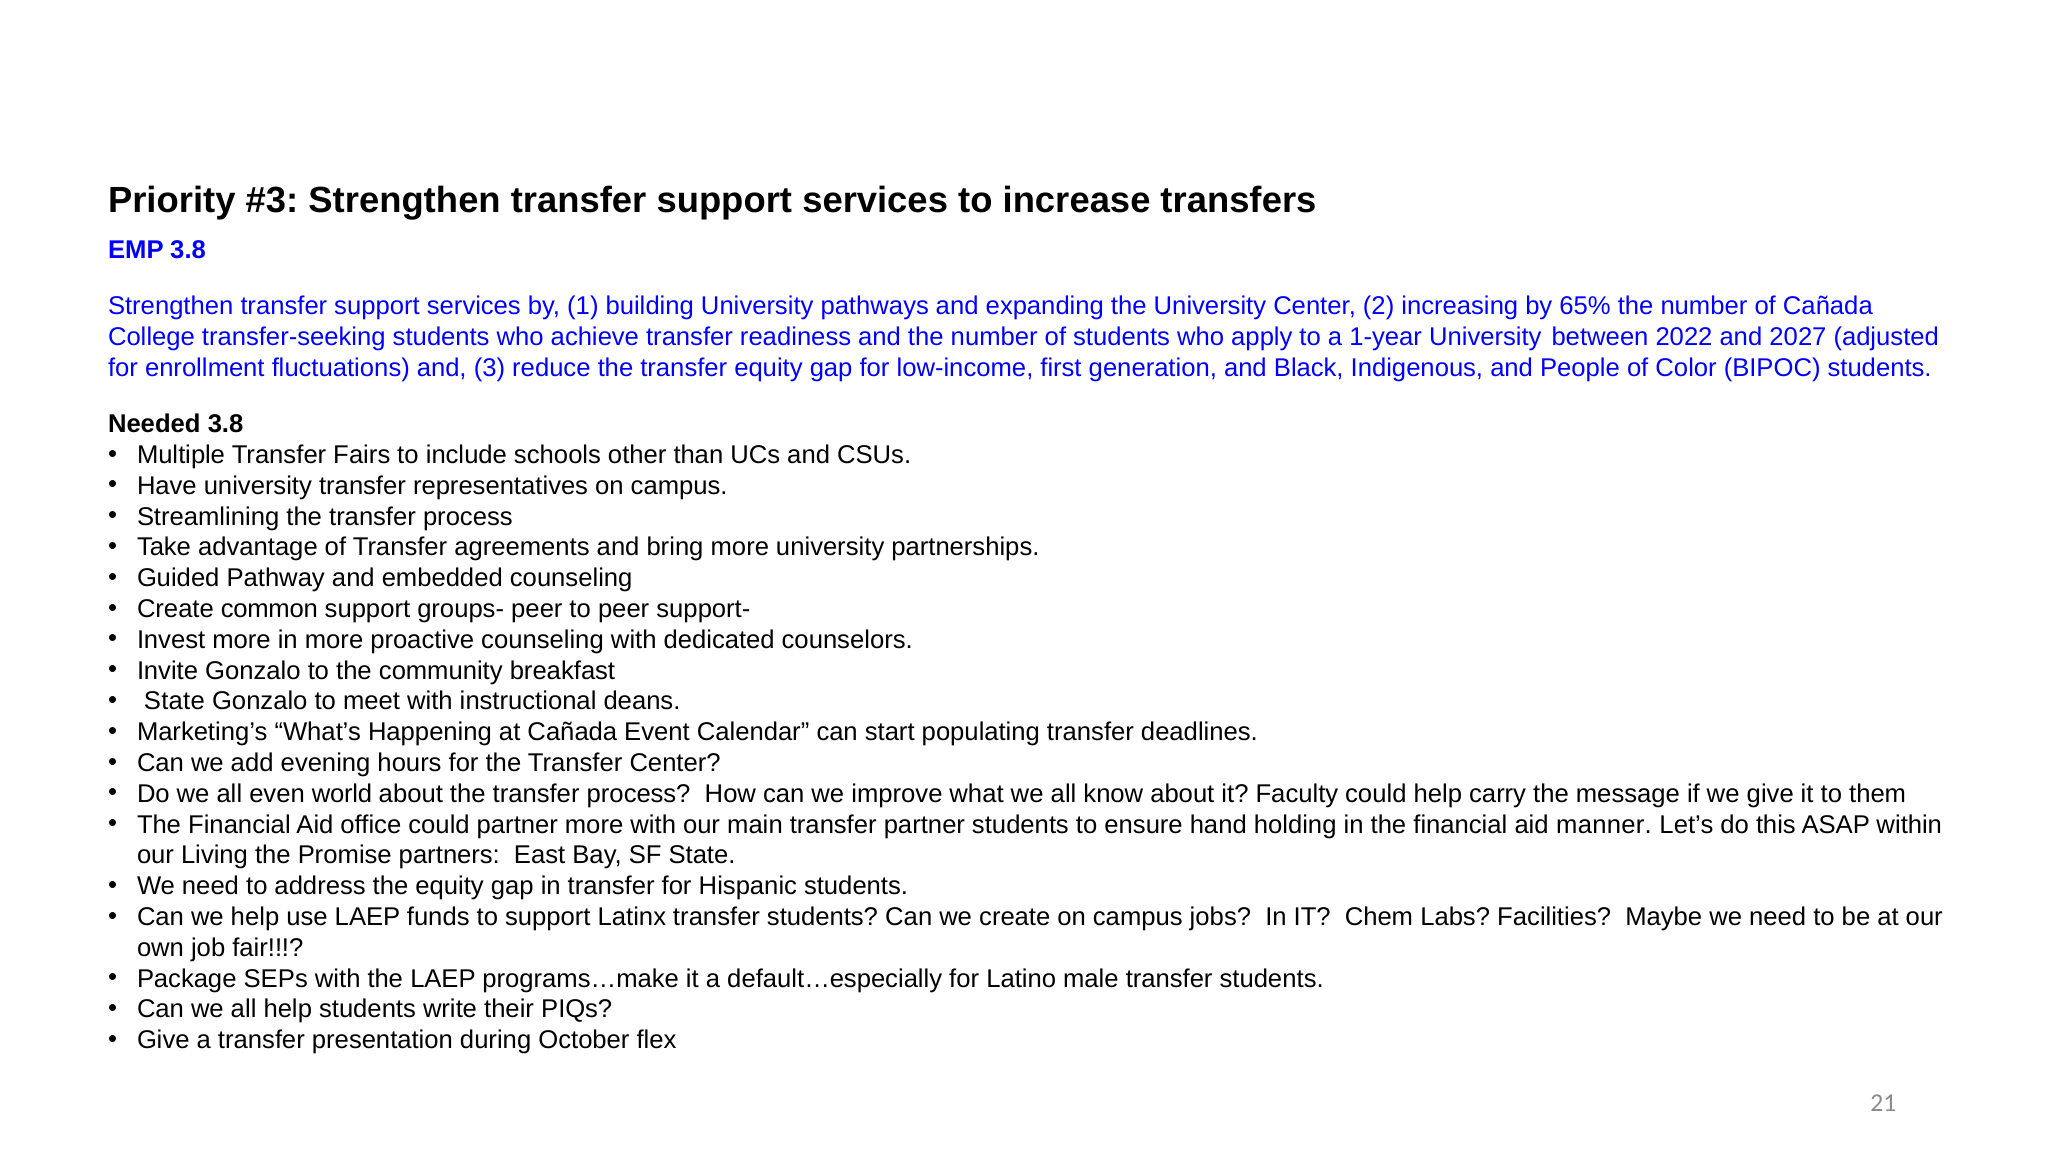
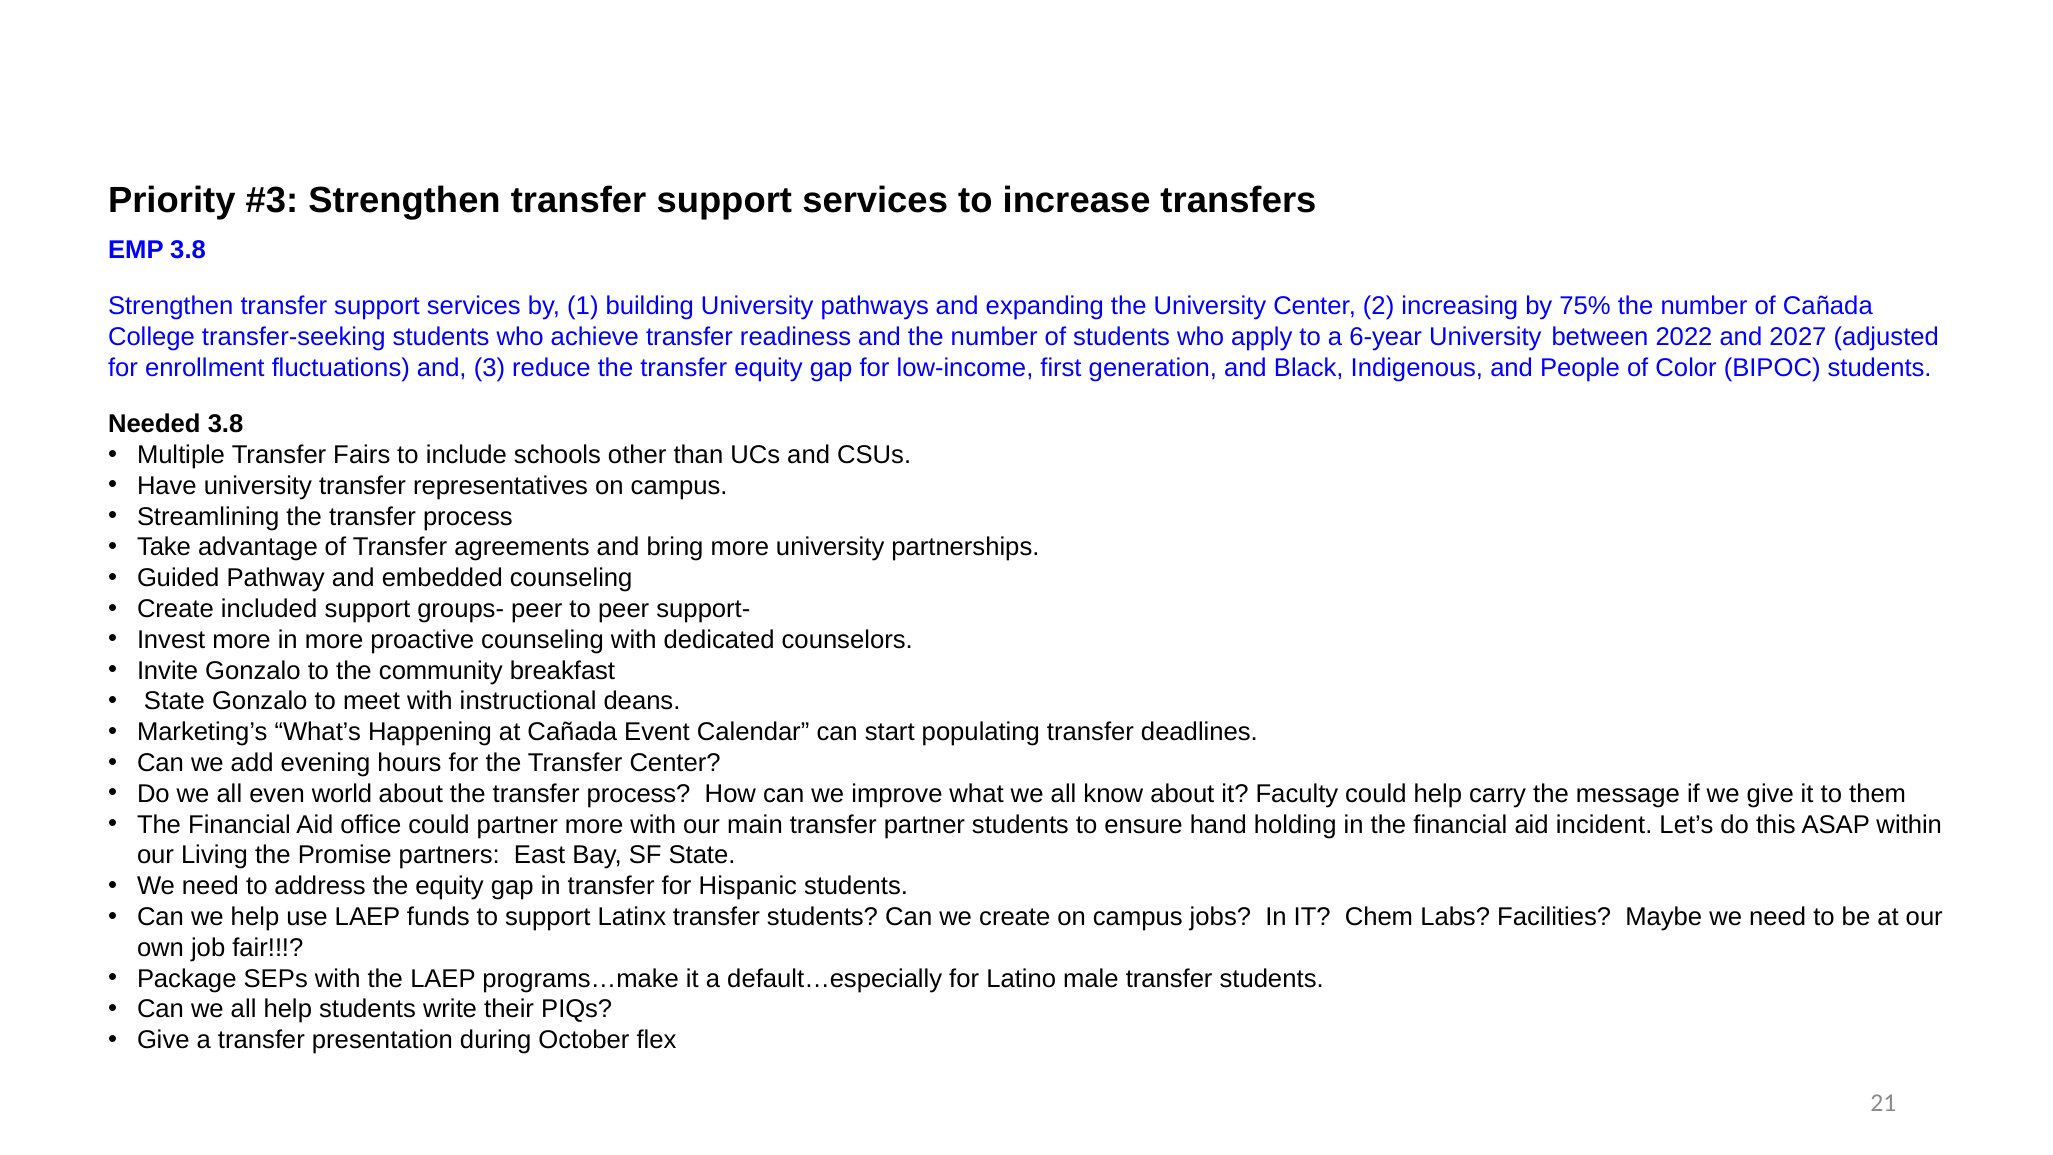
65%: 65% -> 75% (1585, 306)
1-year: 1-year -> 6-year (1386, 337)
common: common -> included (269, 609)
manner: manner -> incident (1604, 825)
